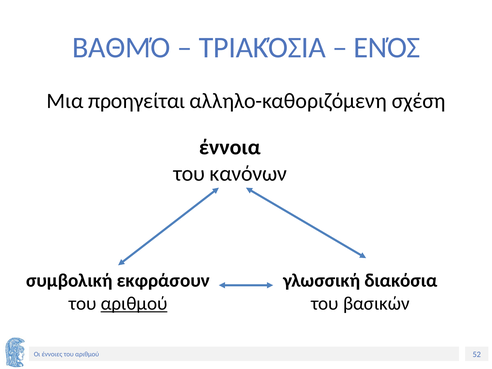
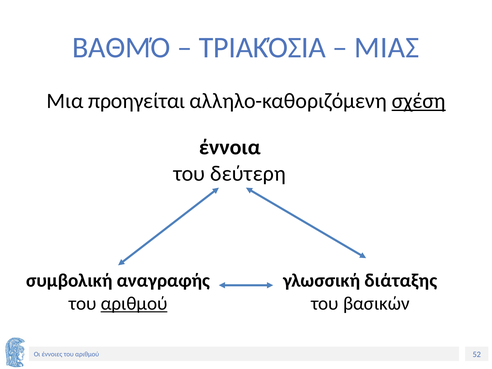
ΕΝΌΣ: ΕΝΌΣ -> ΜΙΑΣ (387, 48)
σχέση underline: none -> present (419, 101)
κανόνων: κανόνων -> δεύτερη (248, 174)
εκφράσουν: εκφράσουν -> αναγραφής (163, 281)
διακόσια: διακόσια -> διάταξης (401, 281)
